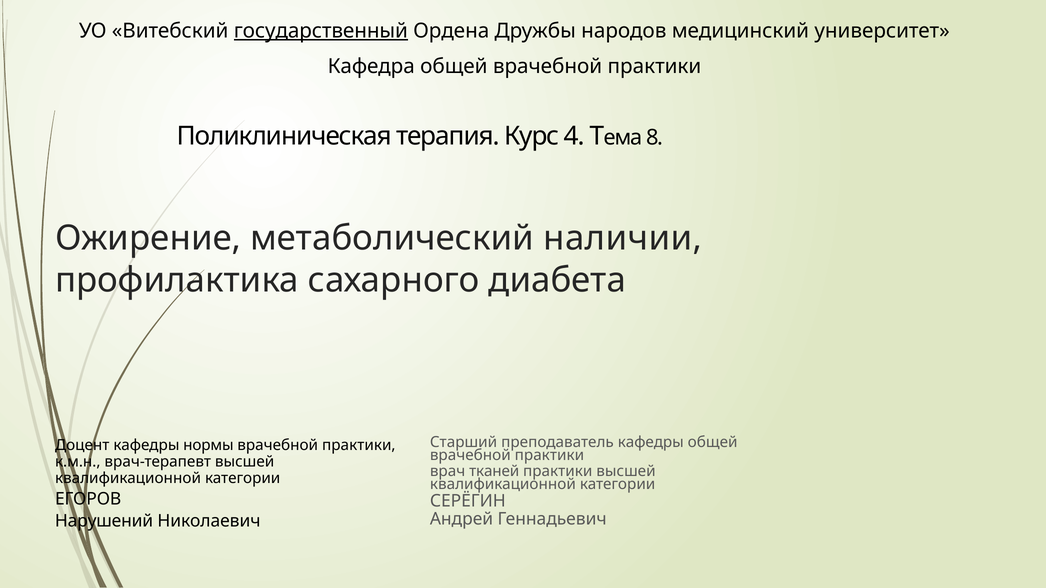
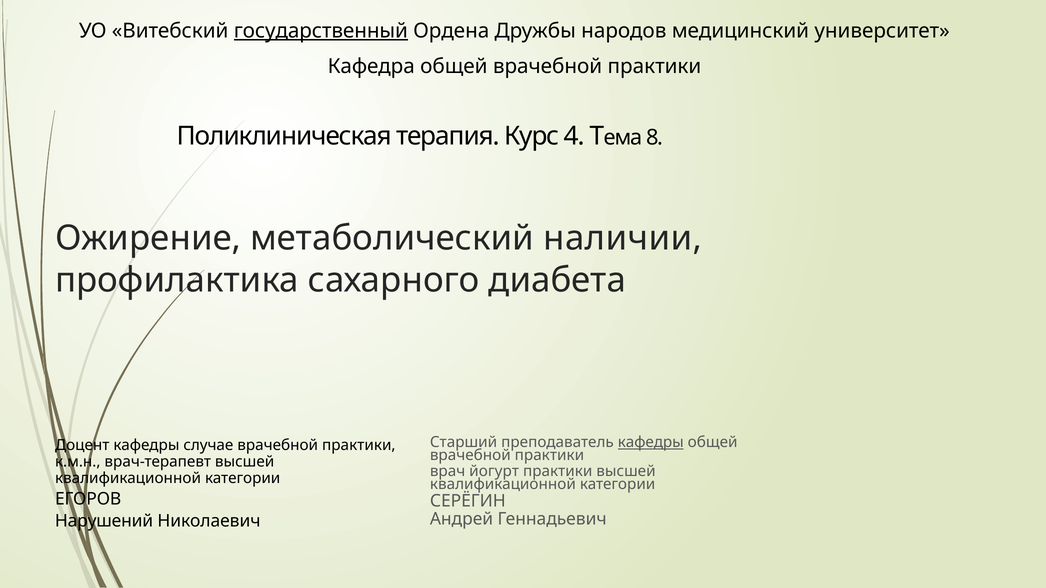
кафедры underline: none -> present (651, 443)
нормы: нормы -> случае (208, 446)
тканей: тканей -> йогурт (494, 472)
